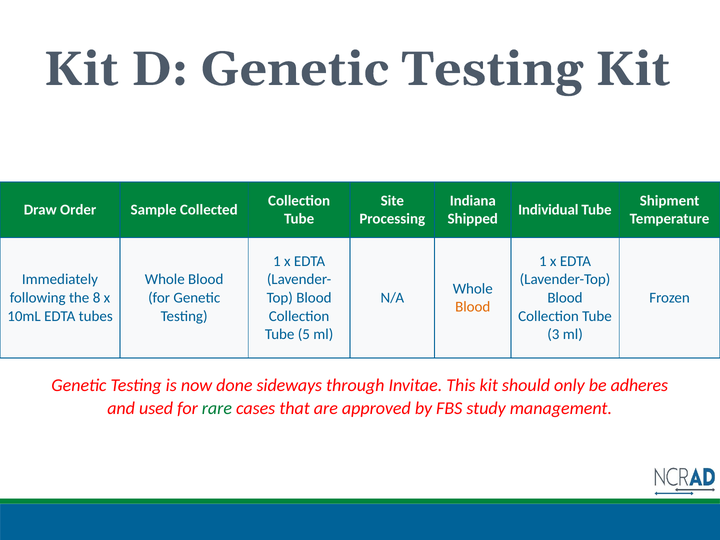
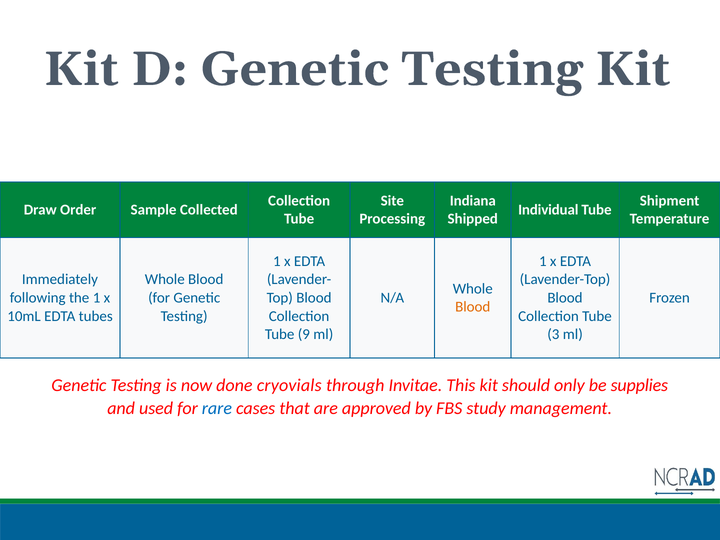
the 8: 8 -> 1 (97, 298)
5: 5 -> 9 (304, 335)
sideways: sideways -> cryovials (289, 385)
adheres: adheres -> supplies (639, 385)
rare colour: green -> blue (217, 408)
